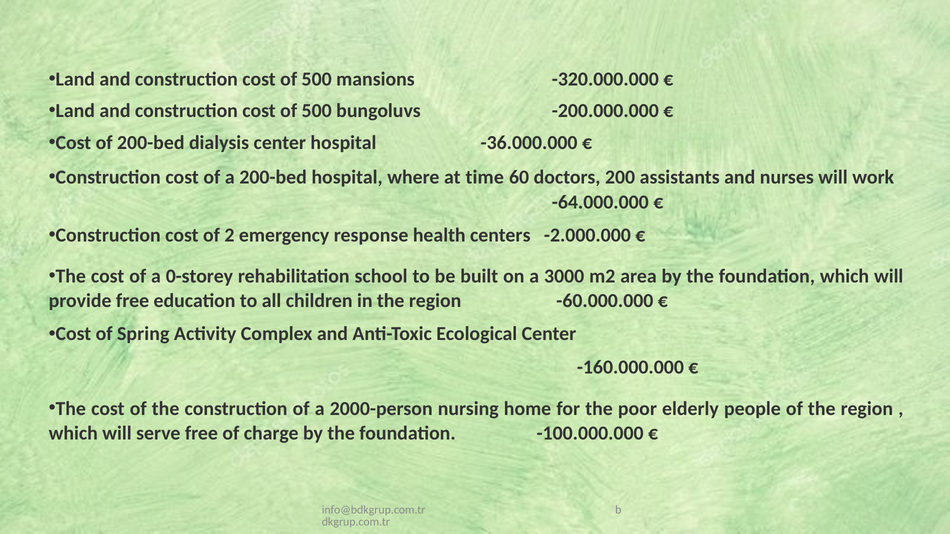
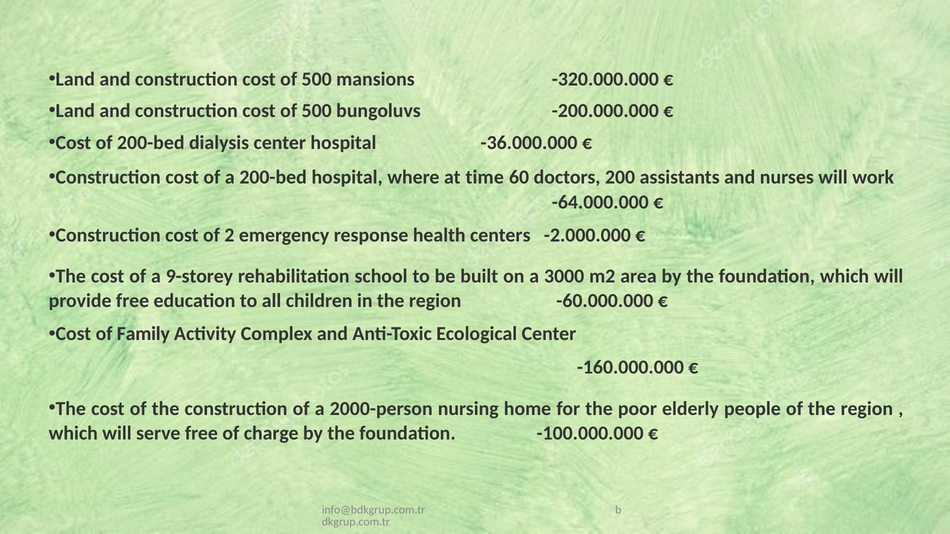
0-storey: 0-storey -> 9-storey (199, 276)
Spring: Spring -> Family (143, 334)
